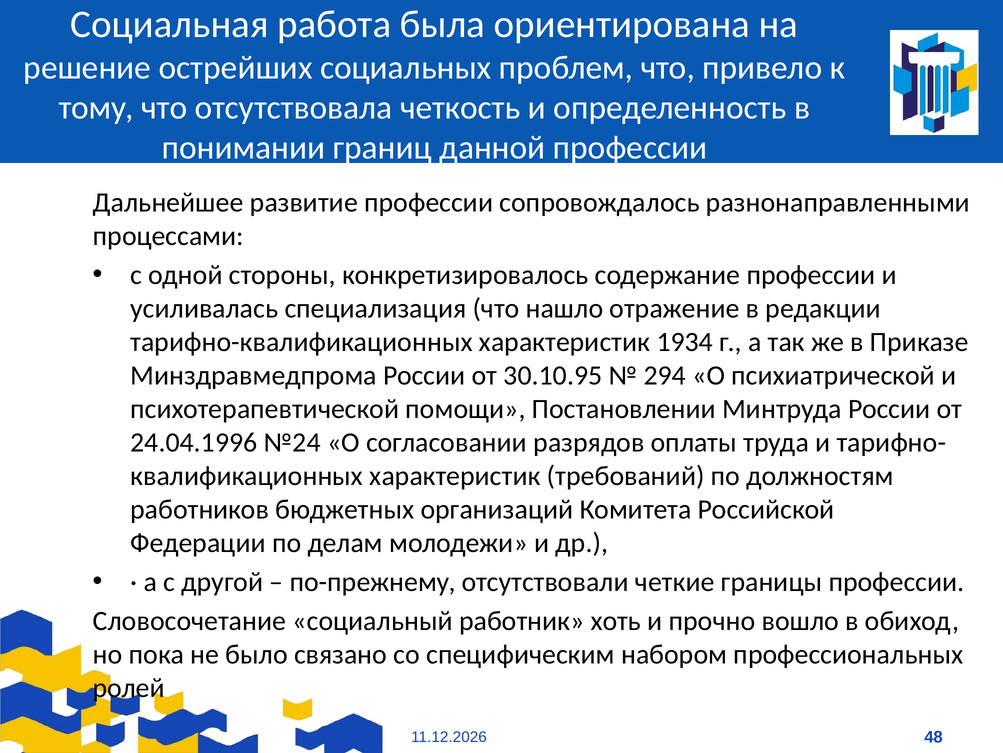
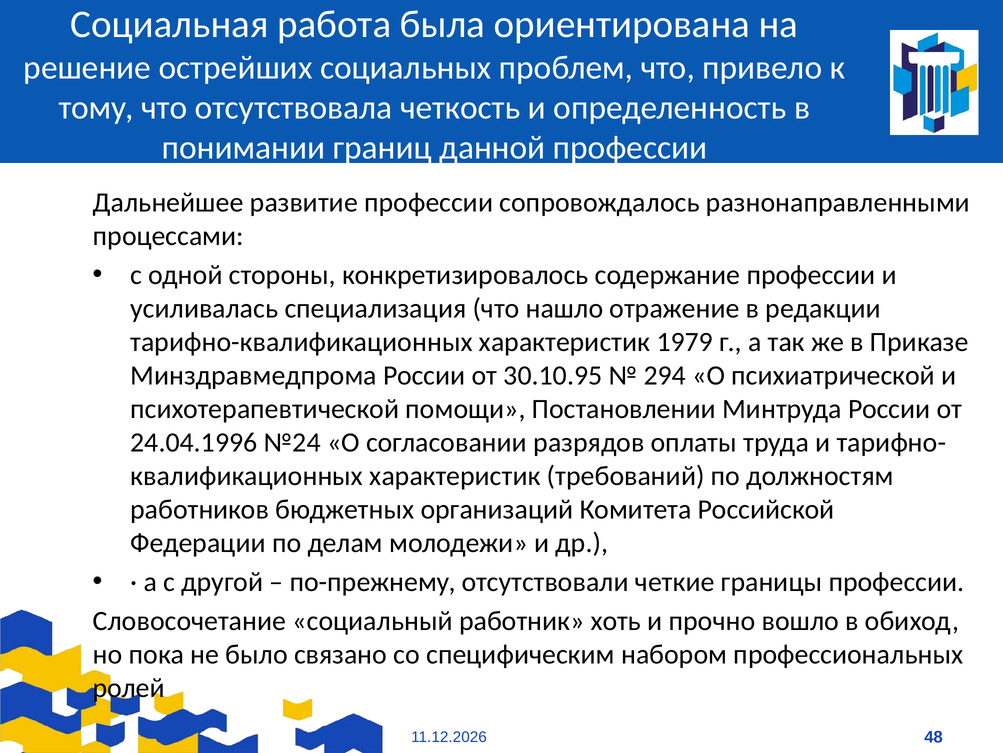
1934: 1934 -> 1979 (685, 342)
